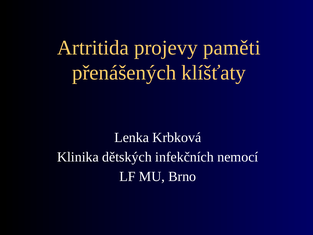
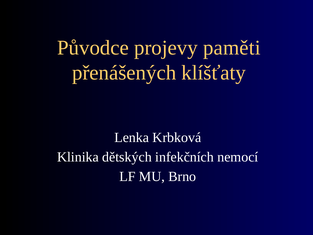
Artritida: Artritida -> Původce (93, 48)
